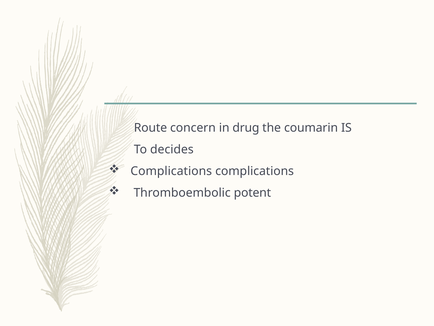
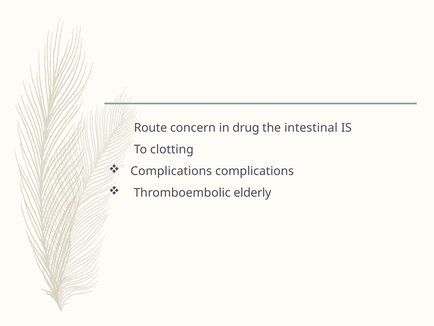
coumarin: coumarin -> intestinal (311, 128)
decides: decides -> clotting (172, 149)
potent: potent -> elderly (252, 193)
